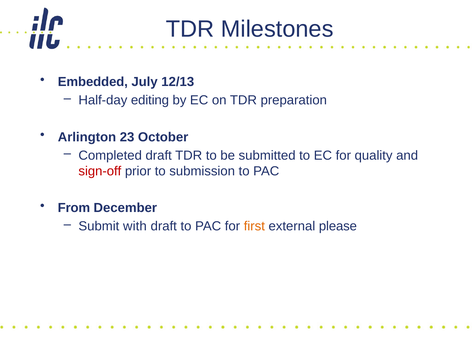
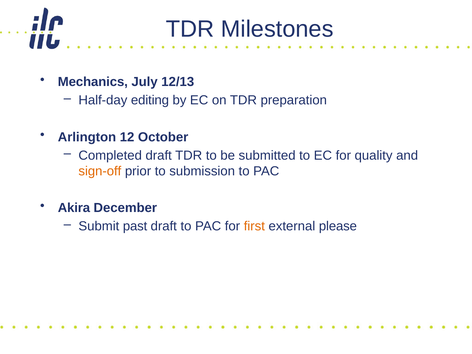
Embedded: Embedded -> Mechanics (93, 82)
23: 23 -> 12 (127, 137)
sign-off colour: red -> orange (100, 171)
From: From -> Akira (74, 208)
with: with -> past (135, 226)
